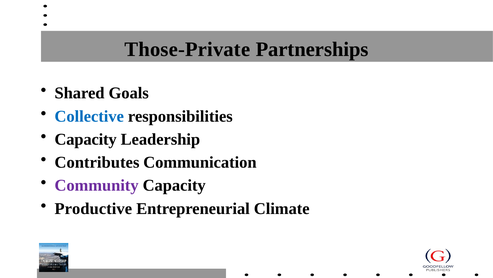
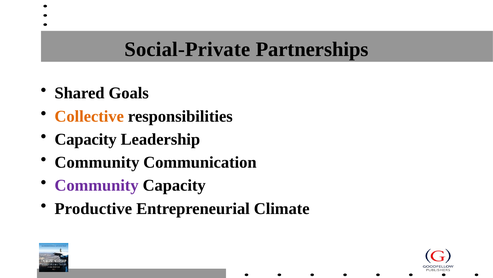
Those-Private: Those-Private -> Social-Private (187, 49)
Collective colour: blue -> orange (89, 116)
Contributes: Contributes -> Community (97, 162)
